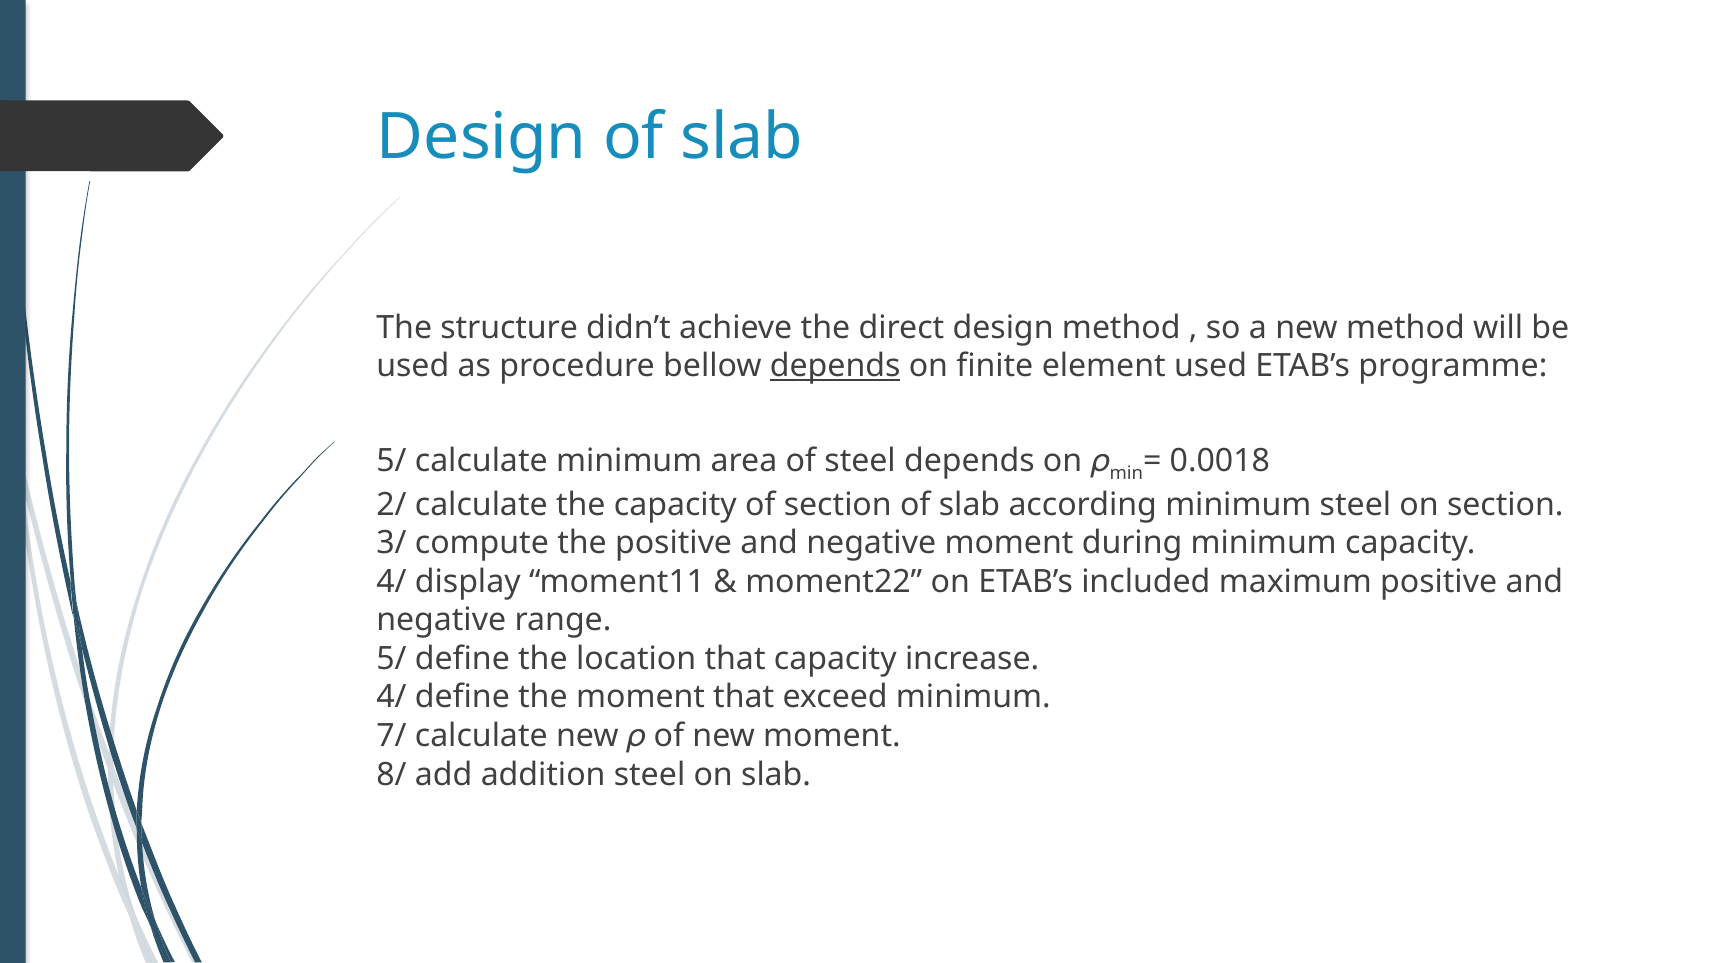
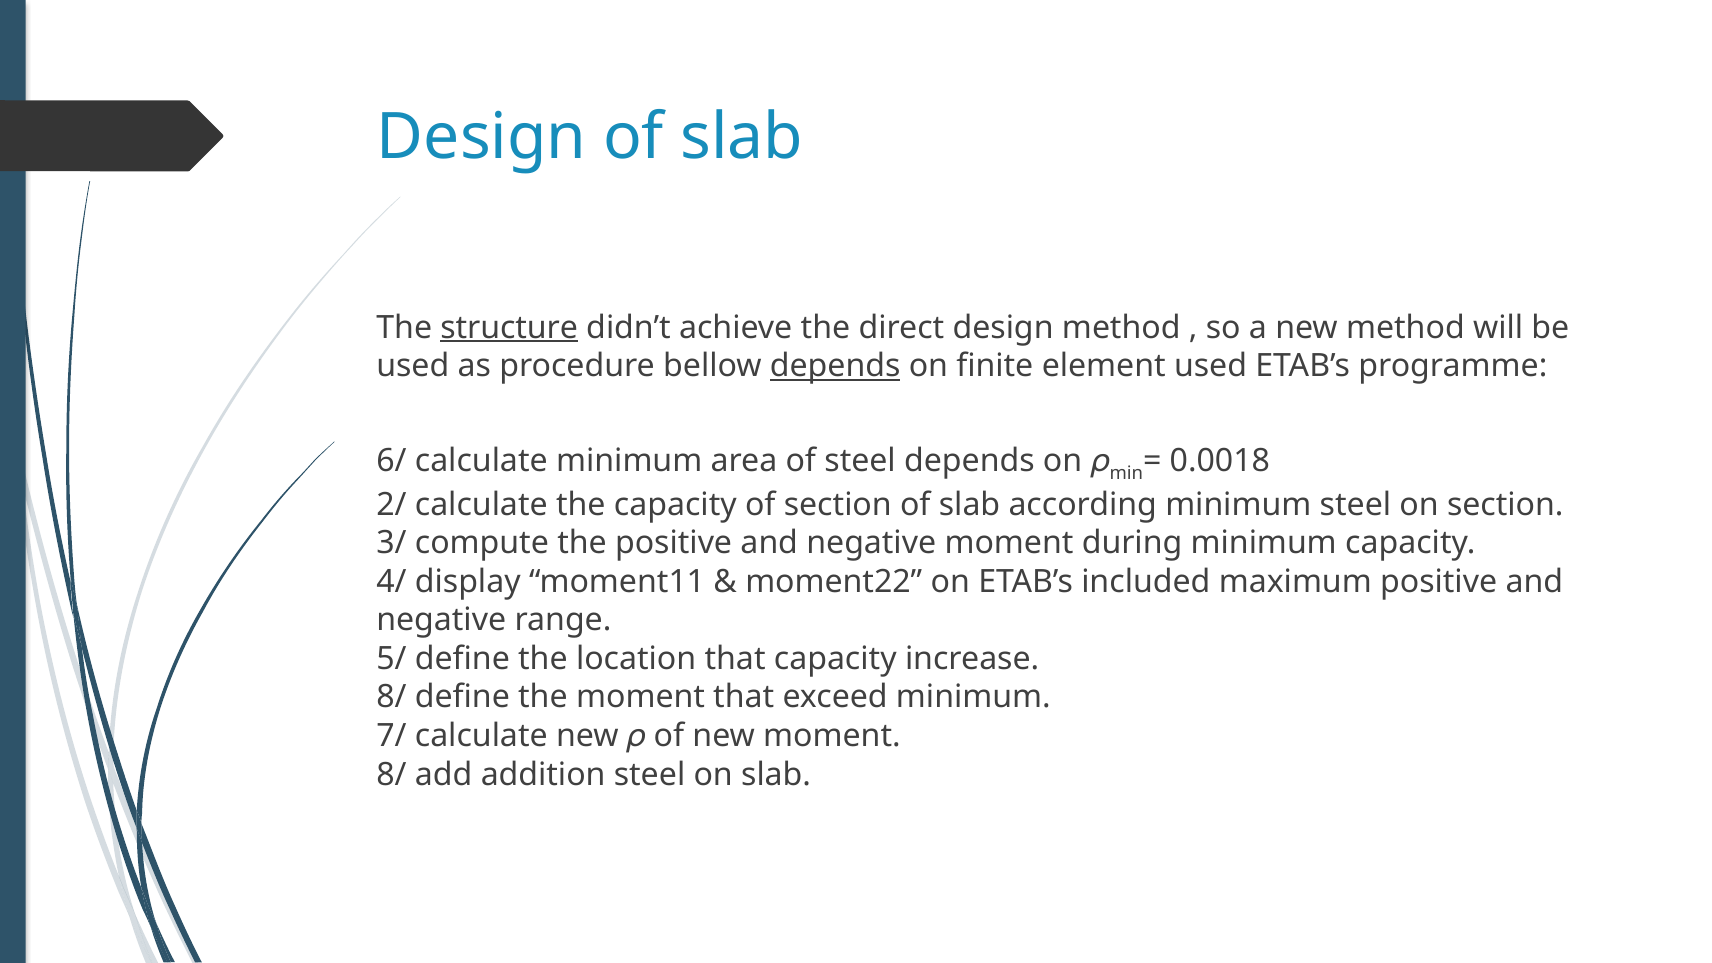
structure underline: none -> present (509, 328)
5/: 5/ -> 6/ (392, 461)
4/: 4/ -> 8/ (392, 697)
